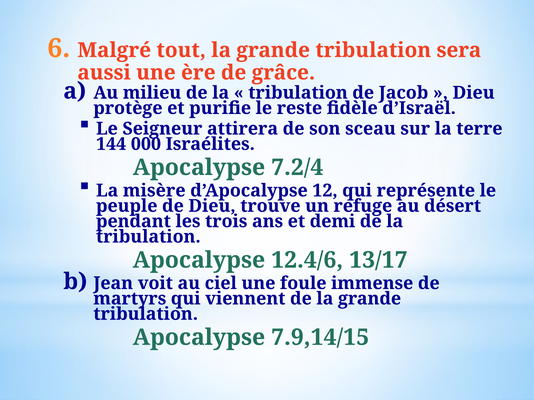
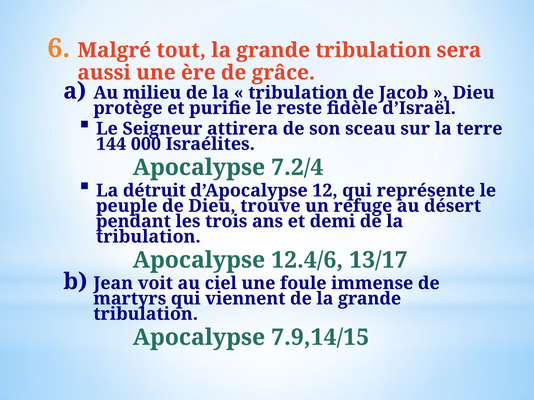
misère: misère -> détruit (154, 191)
